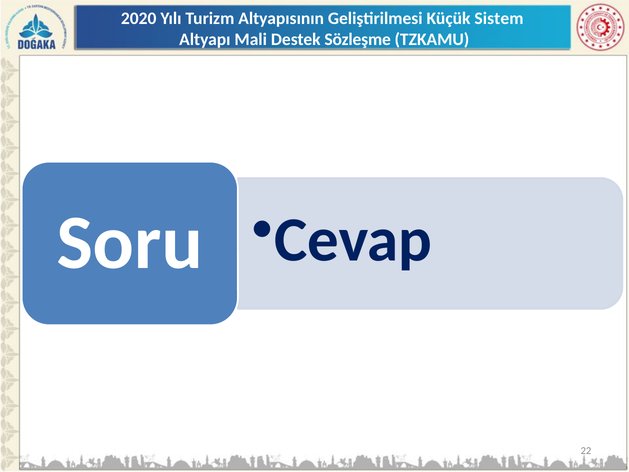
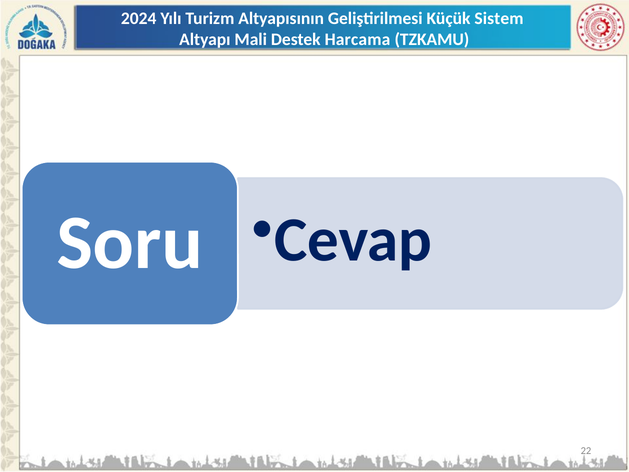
2020: 2020 -> 2024 (139, 19)
Sözleşme: Sözleşme -> Harcama (357, 40)
